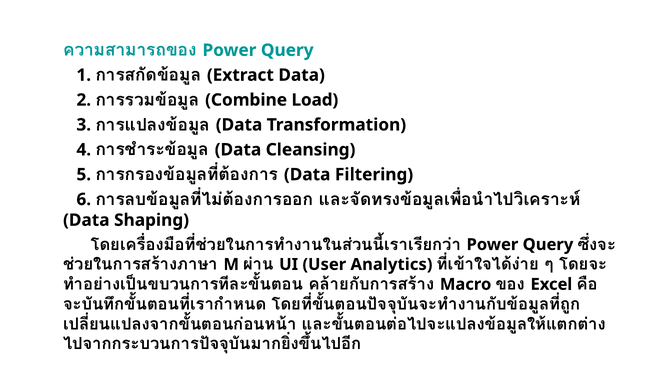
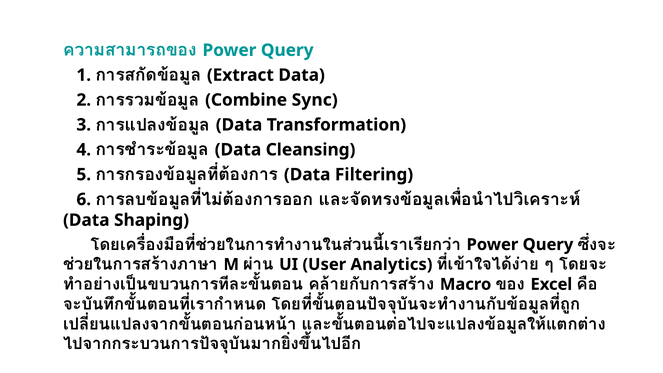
Load: Load -> Sync (315, 100)
